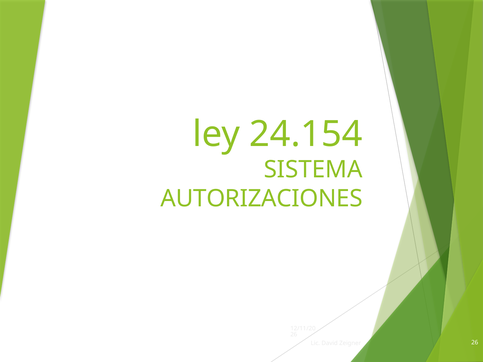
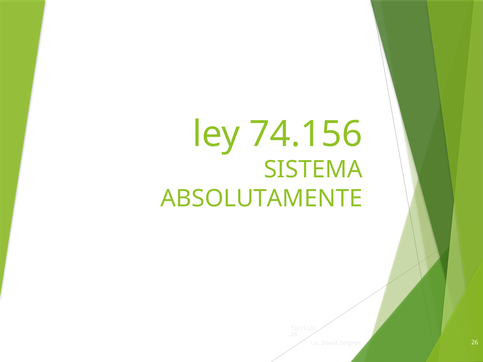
24.154: 24.154 -> 74.156 (306, 134)
AUTORIZACIONES: AUTORIZACIONES -> ABSOLUTAMENTE (262, 199)
